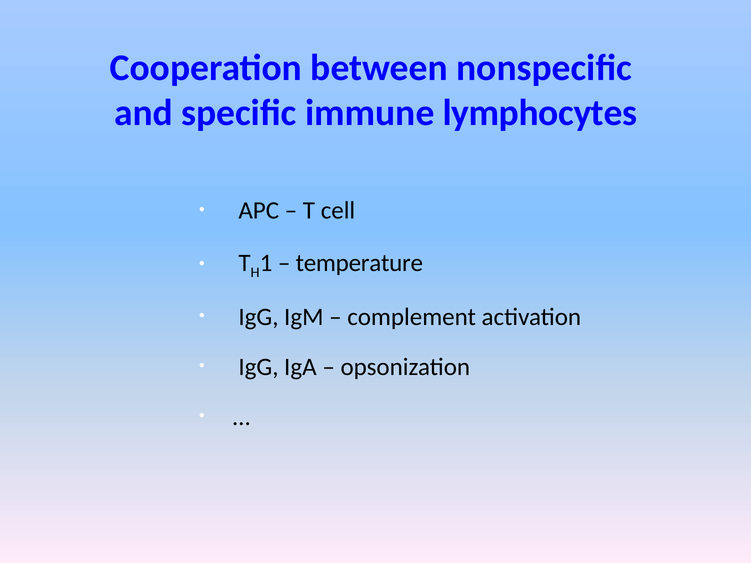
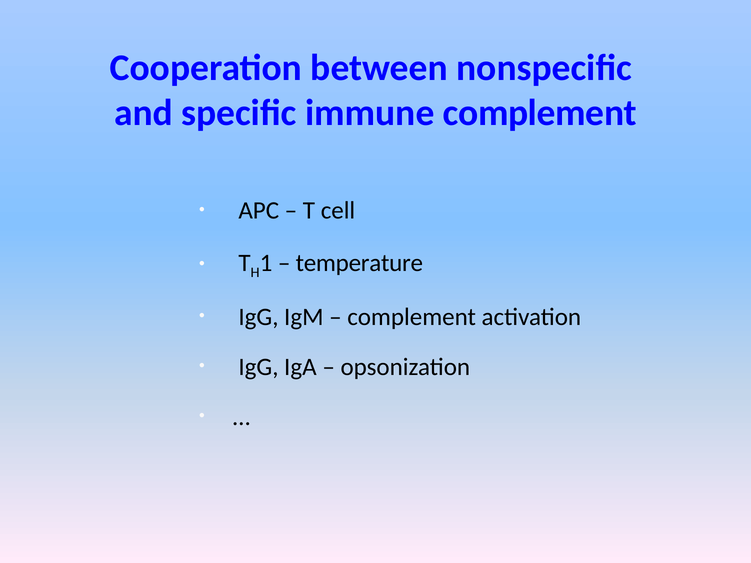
immune lymphocytes: lymphocytes -> complement (540, 113)
